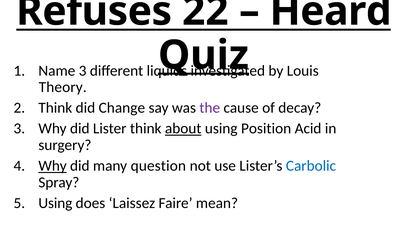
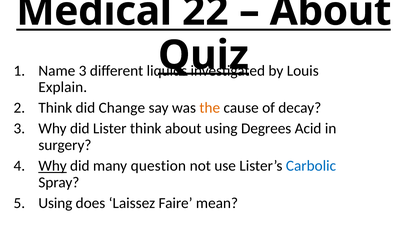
Refuses: Refuses -> Medical (94, 11)
Heard: Heard -> About (331, 11)
Theory: Theory -> Explain (63, 87)
the colour: purple -> orange (210, 108)
about underline: present -> none (183, 129)
Position: Position -> Degrees (266, 129)
